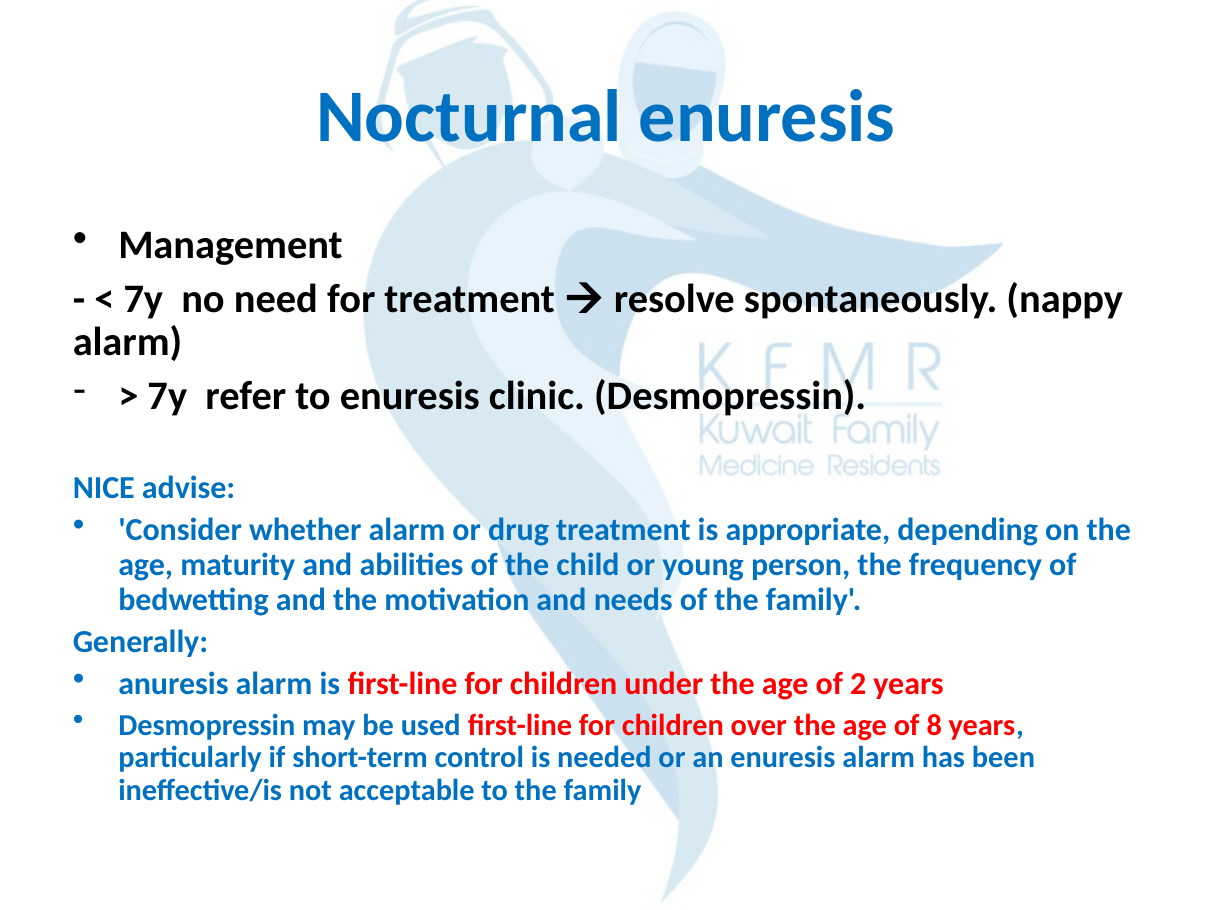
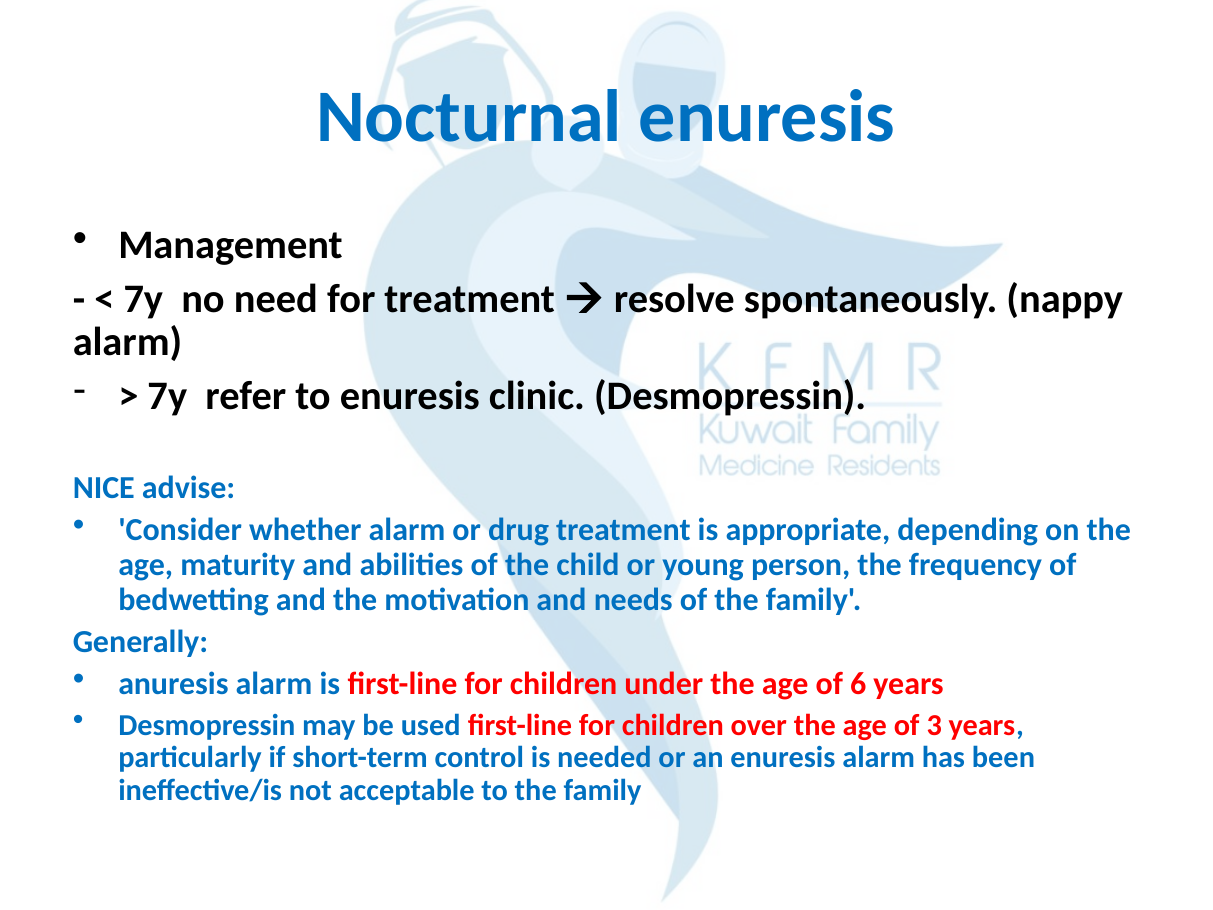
2: 2 -> 6 (858, 684)
8: 8 -> 3 (934, 725)
